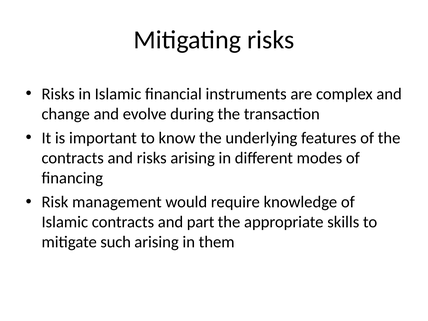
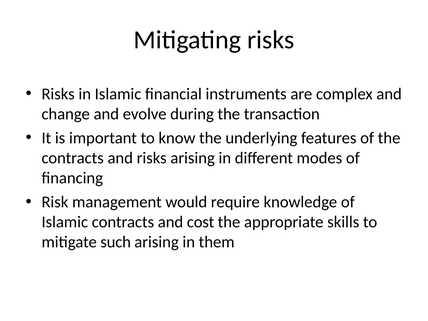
part: part -> cost (201, 222)
